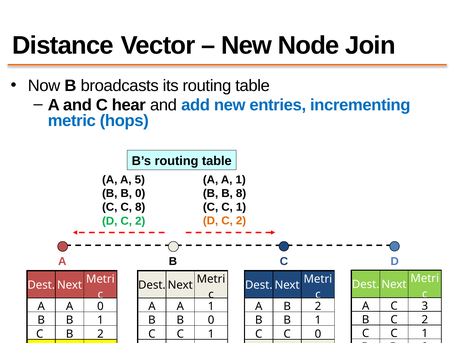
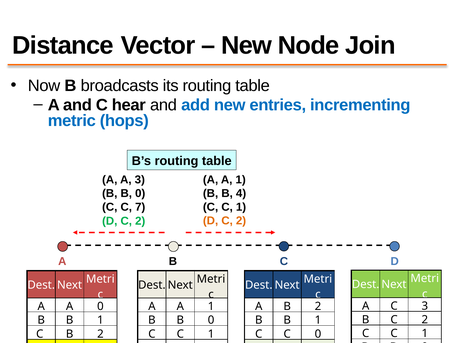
A 5: 5 -> 3 (140, 180)
B 8: 8 -> 4 (241, 194)
C 8: 8 -> 7 (140, 207)
